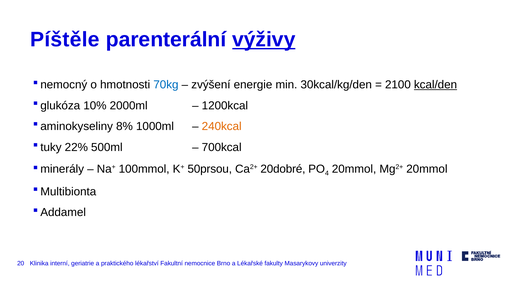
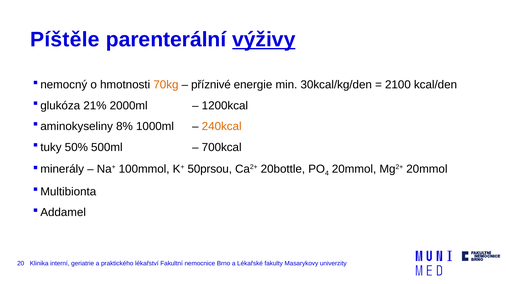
70kg colour: blue -> orange (166, 85)
zvýšení: zvýšení -> příznivé (211, 85)
kcal/den underline: present -> none (436, 85)
10%: 10% -> 21% (95, 106)
22%: 22% -> 50% (76, 148)
20dobré: 20dobré -> 20bottle (283, 169)
